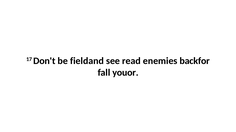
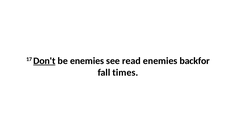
Don't underline: none -> present (44, 61)
be fieldand: fieldand -> enemies (87, 61)
youor: youor -> times (125, 73)
